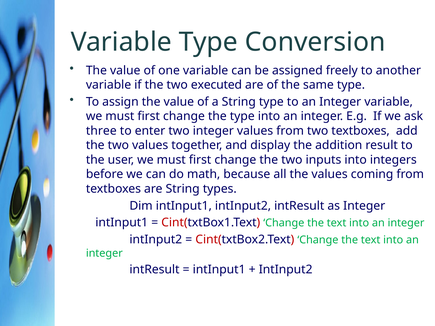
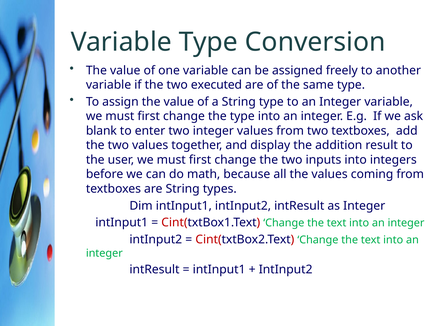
three: three -> blank (101, 131)
